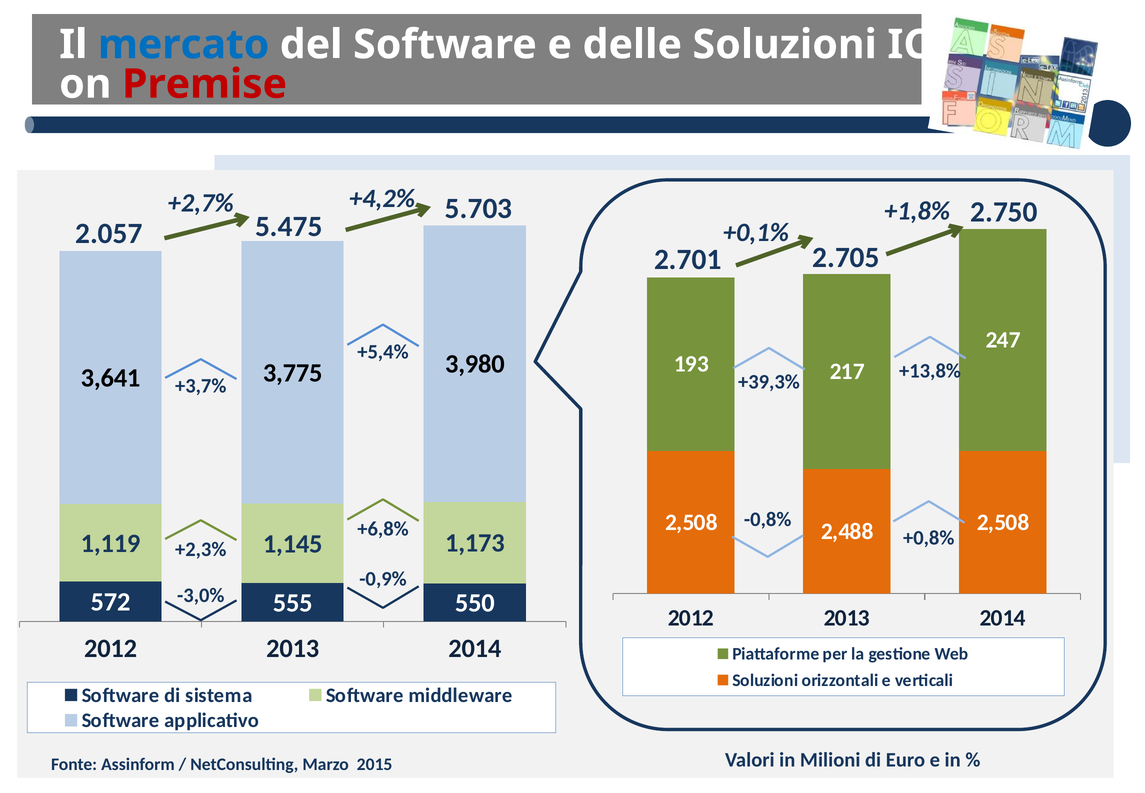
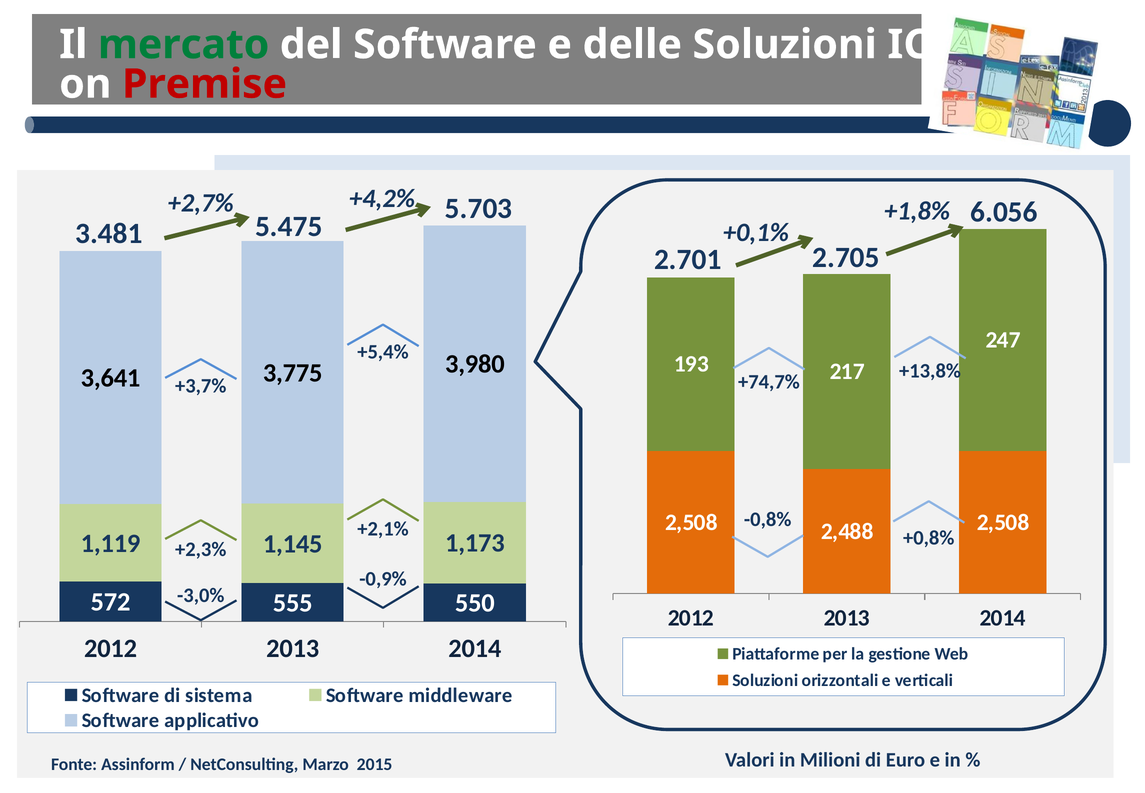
mercato colour: blue -> green (184, 45)
2.750: 2.750 -> 6.056 (1004, 212)
2.057: 2.057 -> 3.481 (109, 234)
+39,3%: +39,3% -> +74,7% (769, 382)
+6,8%: +6,8% -> +2,1% (383, 529)
